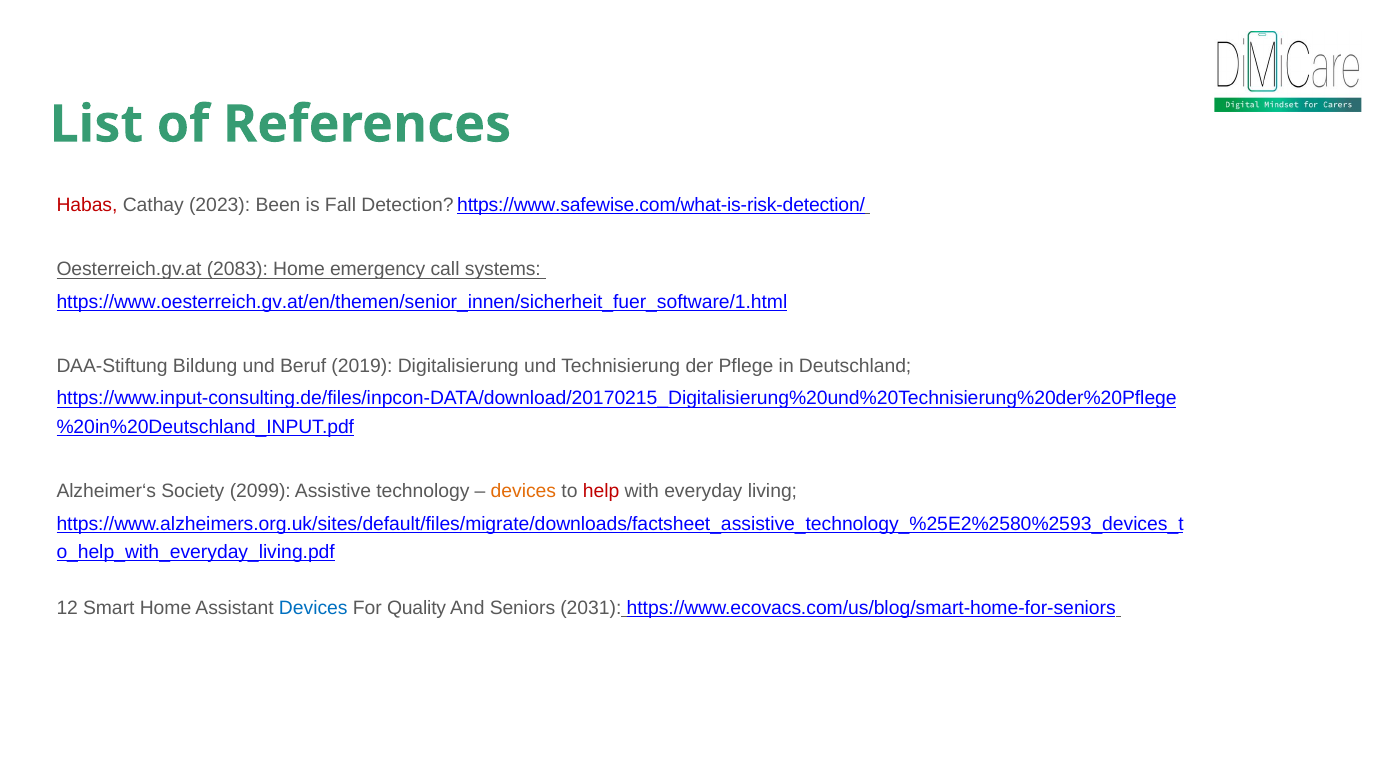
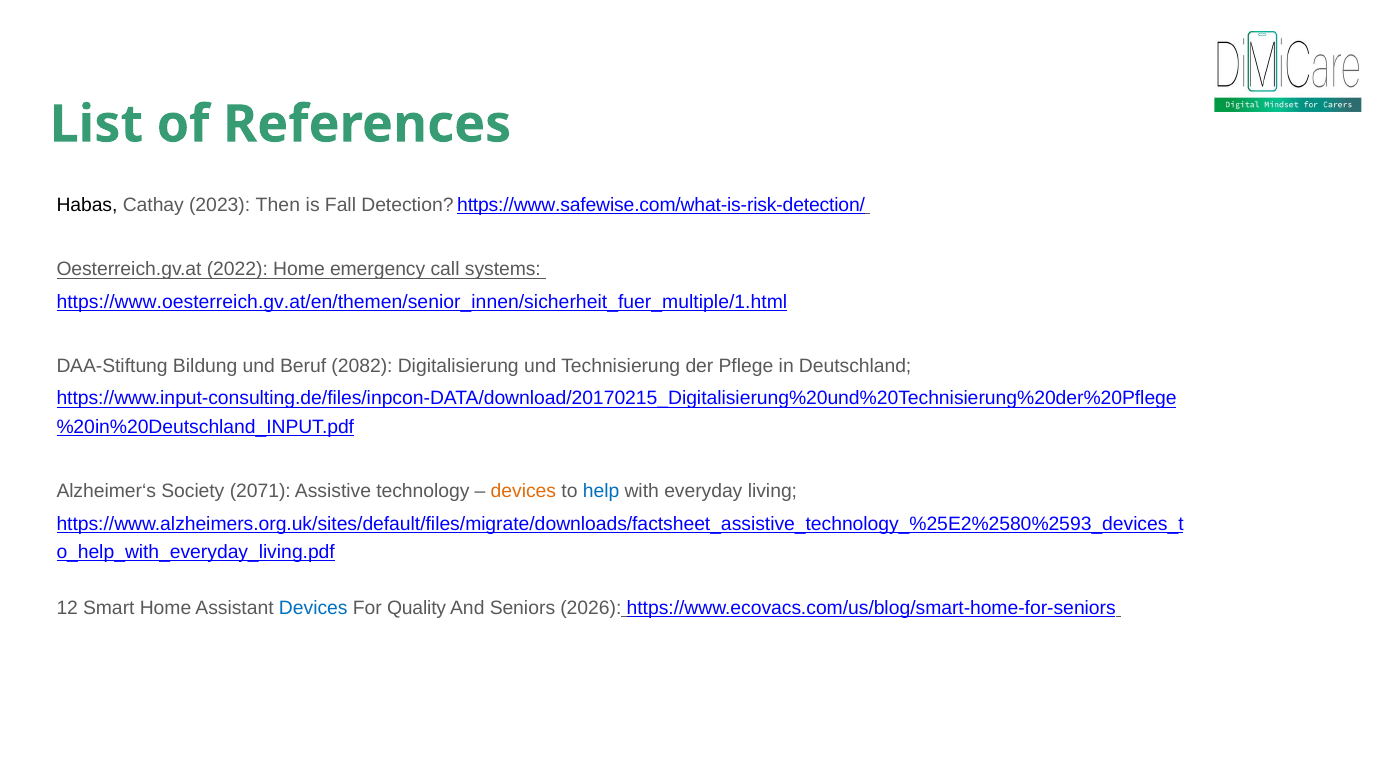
Habas colour: red -> black (87, 205)
Been: Been -> Then (278, 205)
2083: 2083 -> 2022 (237, 269)
https://www.oesterreich.gv.at/en/themen/senior_innen/sicherheit_fuer_software/1.html: https://www.oesterreich.gv.at/en/themen/senior_innen/sicherheit_fuer_software/1.html -> https://www.oesterreich.gv.at/en/themen/senior_innen/sicherheit_fuer_multiple/1.html (422, 302)
2019: 2019 -> 2082 (362, 366)
2099: 2099 -> 2071 (260, 492)
help colour: red -> blue (601, 492)
2031: 2031 -> 2026 (591, 608)
